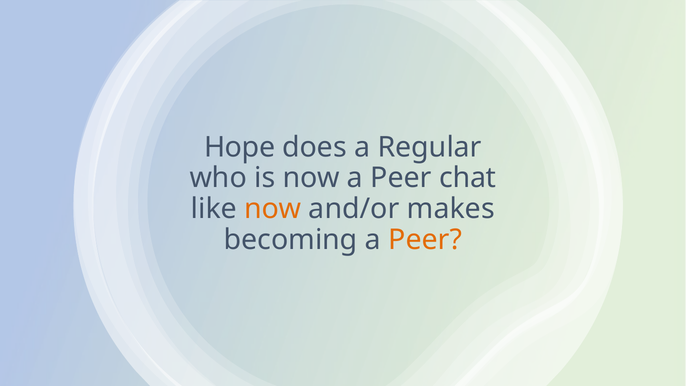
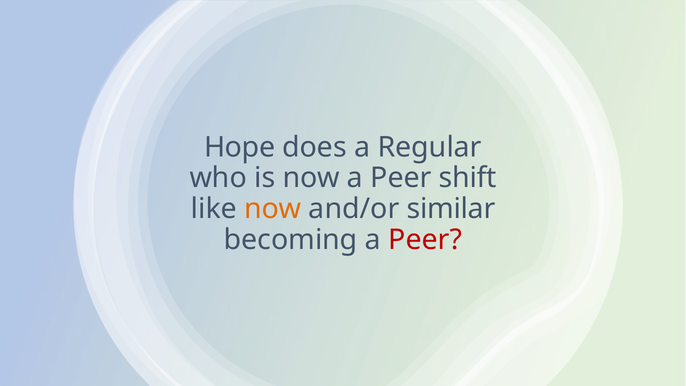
chat: chat -> shift (468, 178)
makes: makes -> similar (451, 209)
Peer colour: orange -> red (425, 240)
